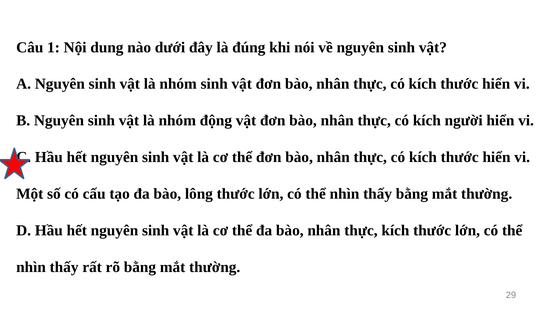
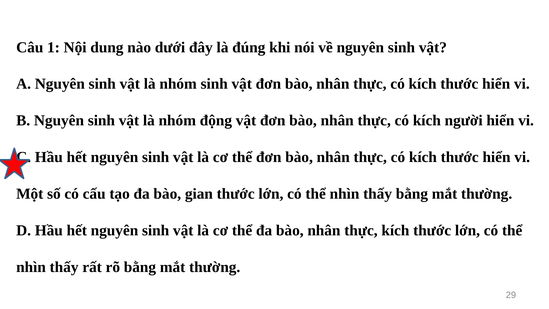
lông: lông -> gian (199, 194)
